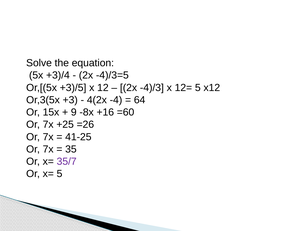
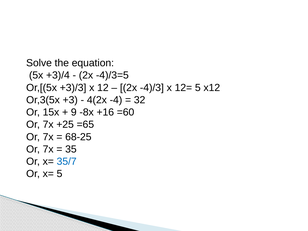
+3)/5: +3)/5 -> +3)/3 (73, 88)
64: 64 -> 32 (140, 100)
=26: =26 -> =65 (85, 125)
41-25: 41-25 -> 68-25 (78, 137)
35/7 colour: purple -> blue (67, 162)
